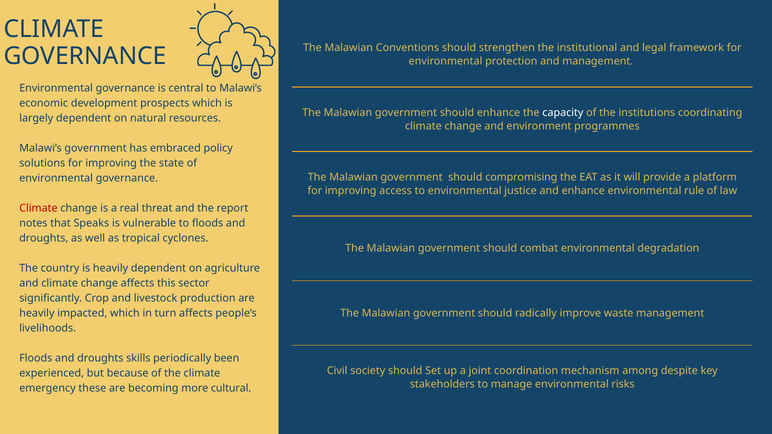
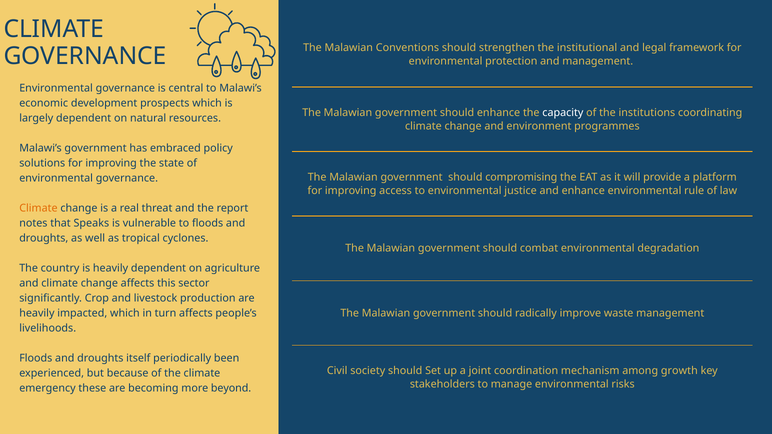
Climate colour: red -> orange (38, 208)
skills: skills -> itself (138, 358)
despite: despite -> growth (679, 371)
cultural: cultural -> beyond (231, 388)
